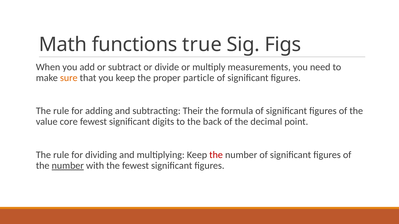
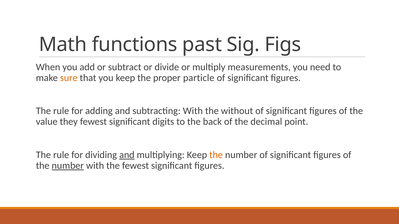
true: true -> past (202, 45)
subtracting Their: Their -> With (193, 111)
formula: formula -> without (237, 111)
core: core -> they (69, 122)
and underline: none -> present (127, 155)
the colour: red -> orange (216, 155)
